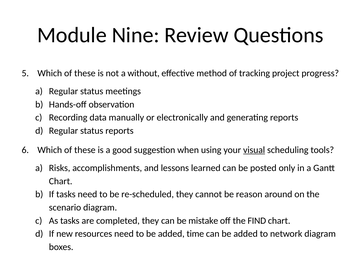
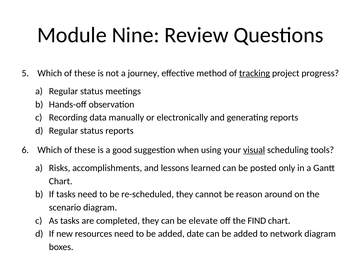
without: without -> journey (144, 73)
tracking underline: none -> present (255, 73)
mistake: mistake -> elevate (203, 220)
time: time -> date (195, 234)
